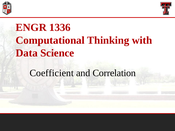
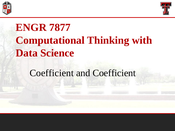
1336: 1336 -> 7877 (60, 27)
and Correlation: Correlation -> Coefficient (114, 73)
